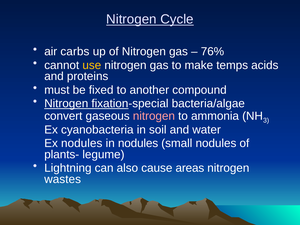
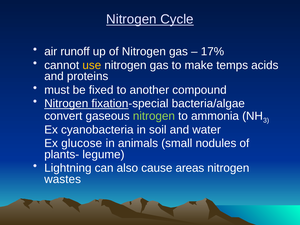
carbs: carbs -> runoff (75, 52)
76%: 76% -> 17% (212, 52)
nitrogen colour: pink -> light green (154, 116)
Ex nodules: nodules -> glucose (82, 143)
in nodules: nodules -> animals (138, 143)
